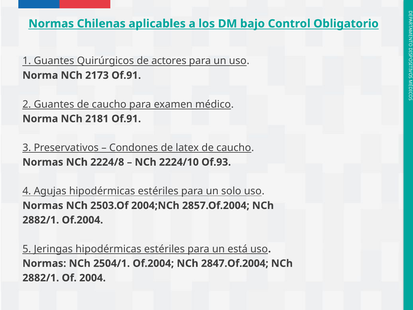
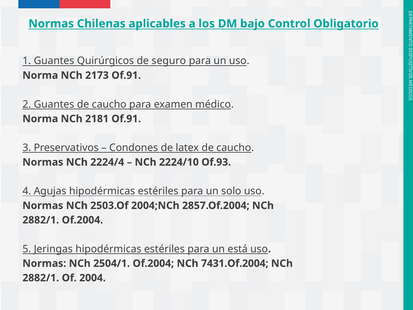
actores: actores -> seguro (169, 61)
2224/8: 2224/8 -> 2224/4 (107, 162)
2847.Of.2004: 2847.Of.2004 -> 7431.Of.2004 (235, 263)
